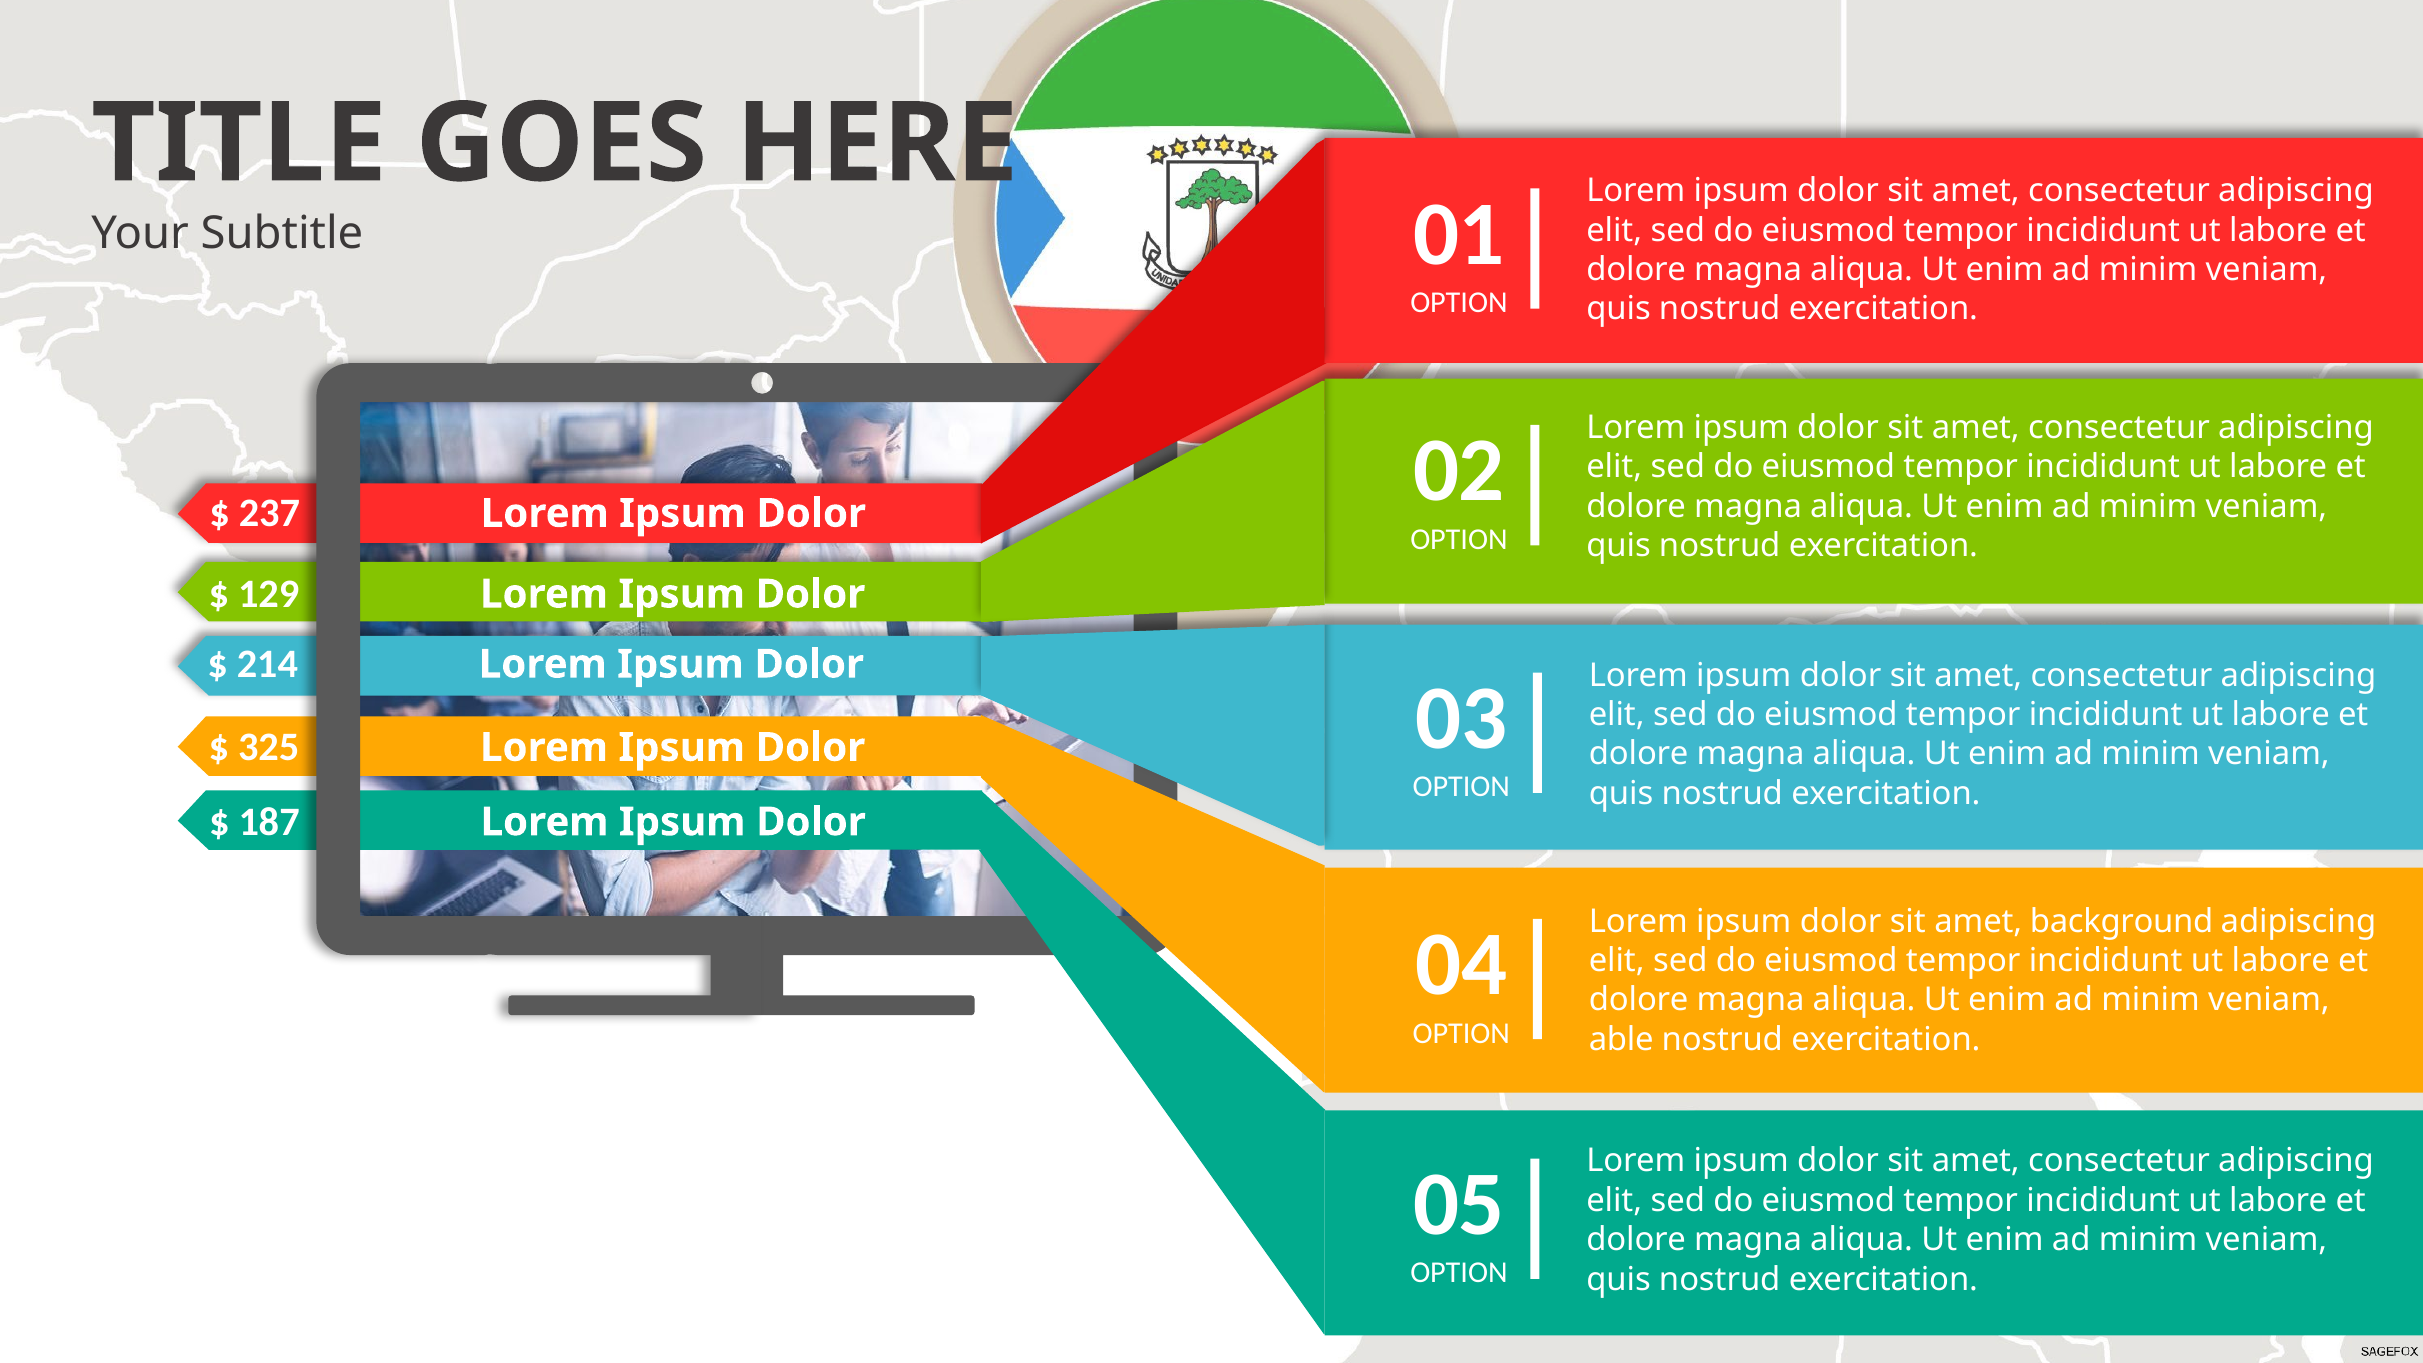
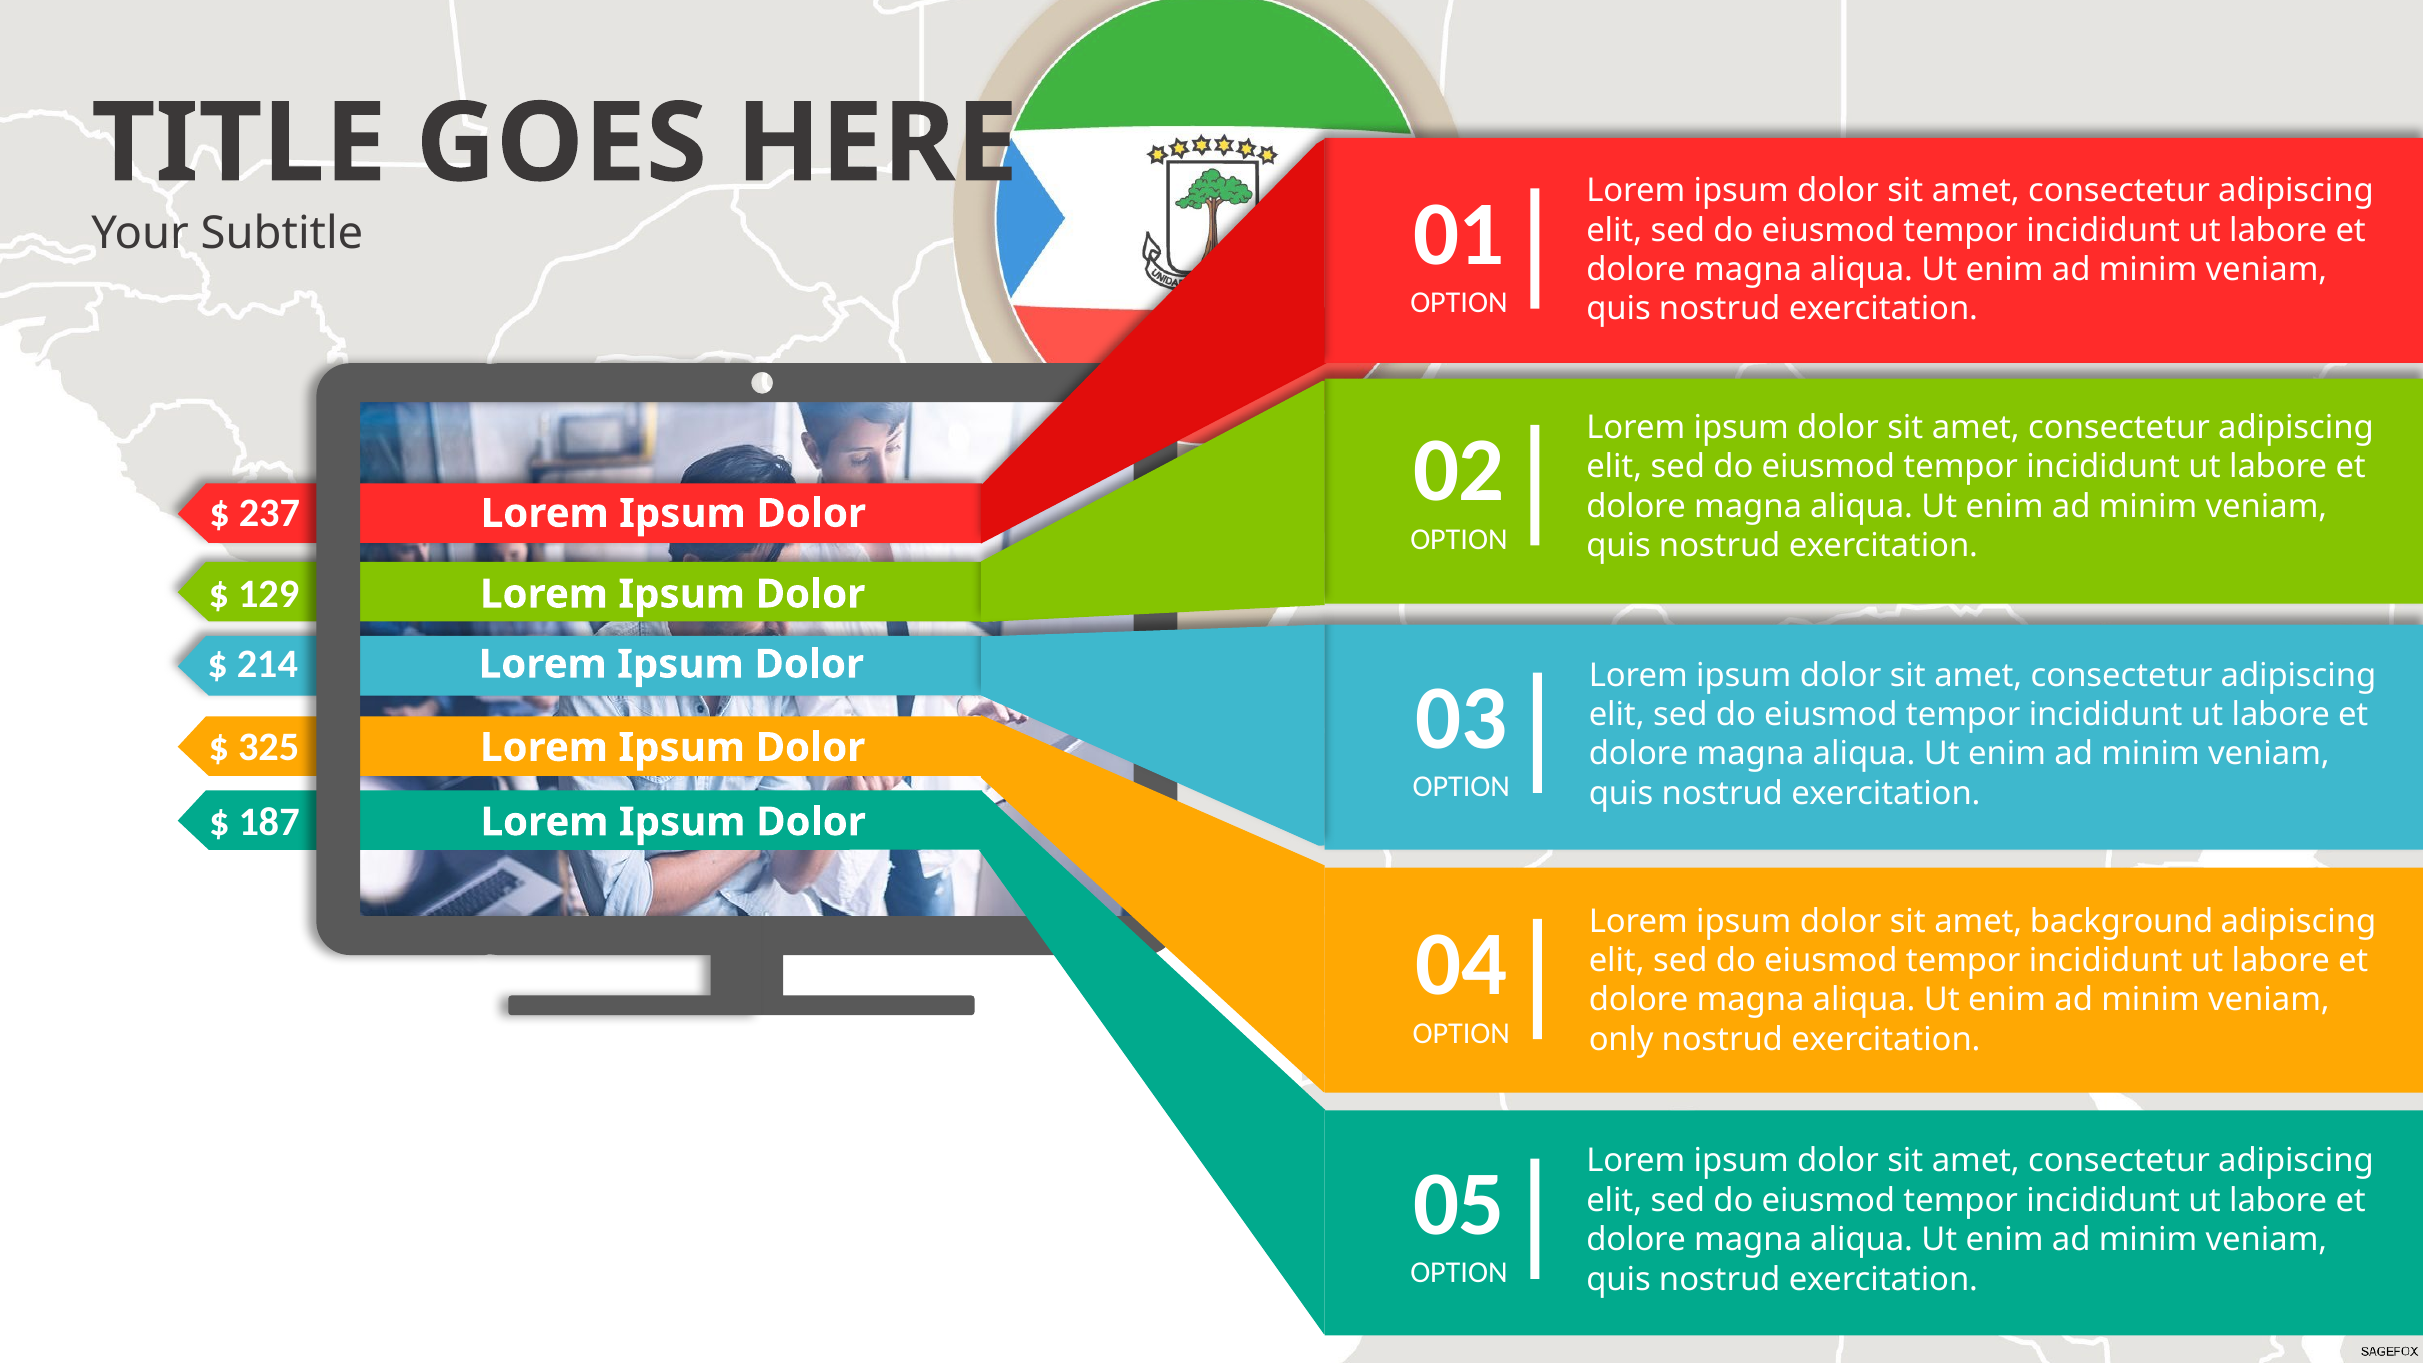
able: able -> only (1621, 1040)
